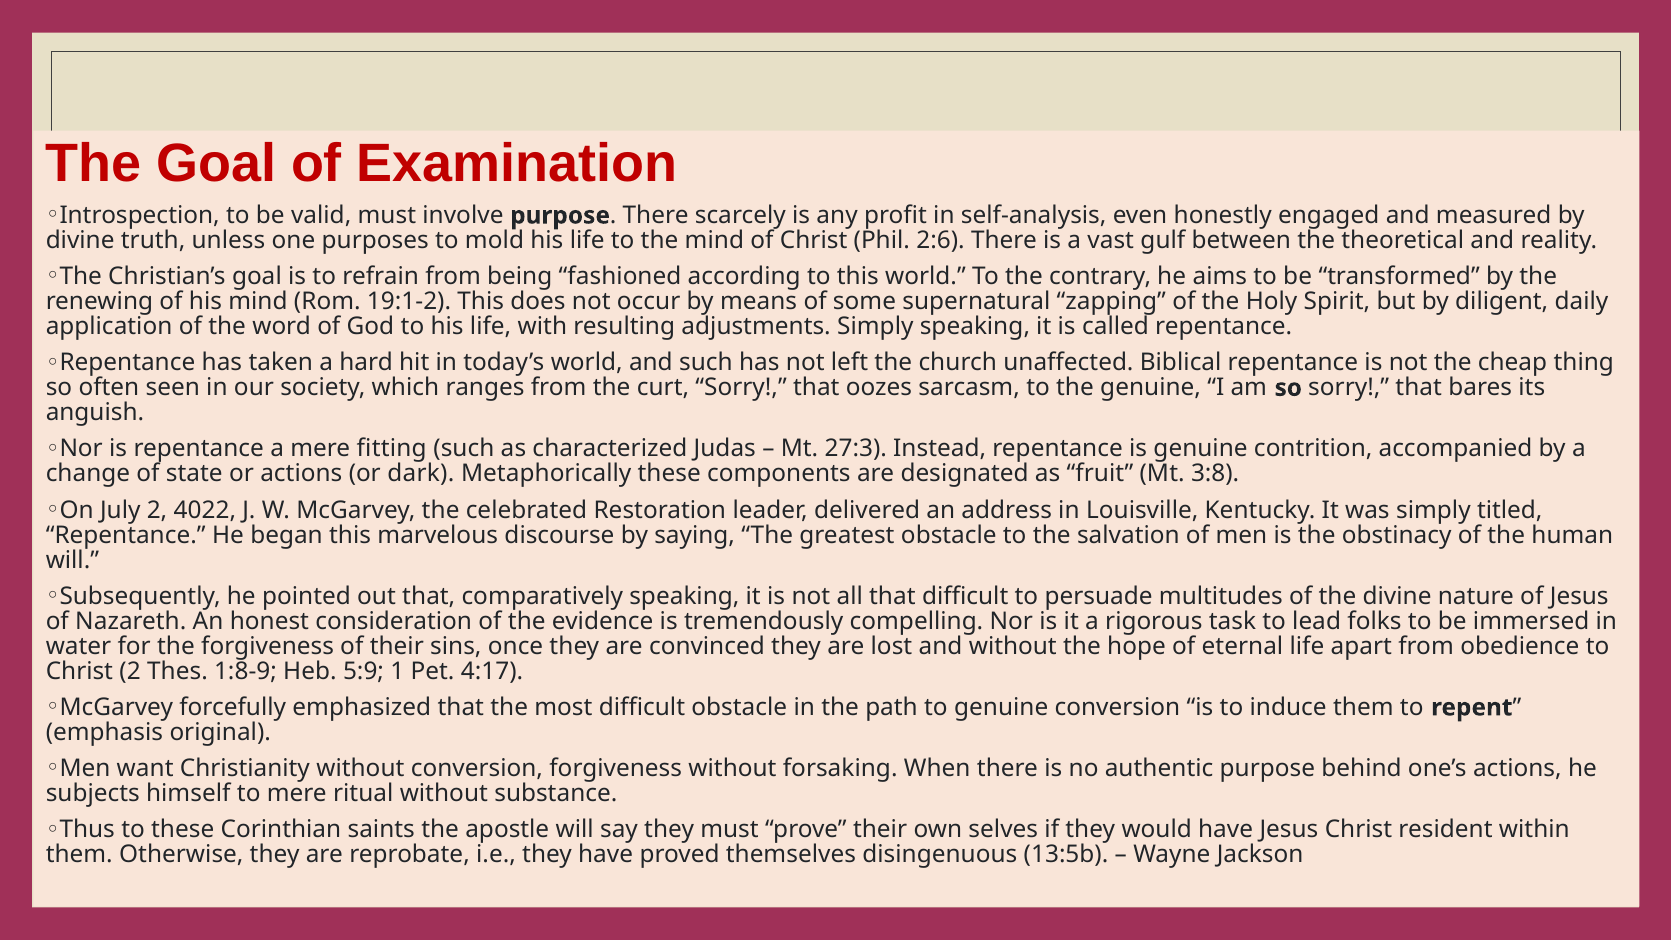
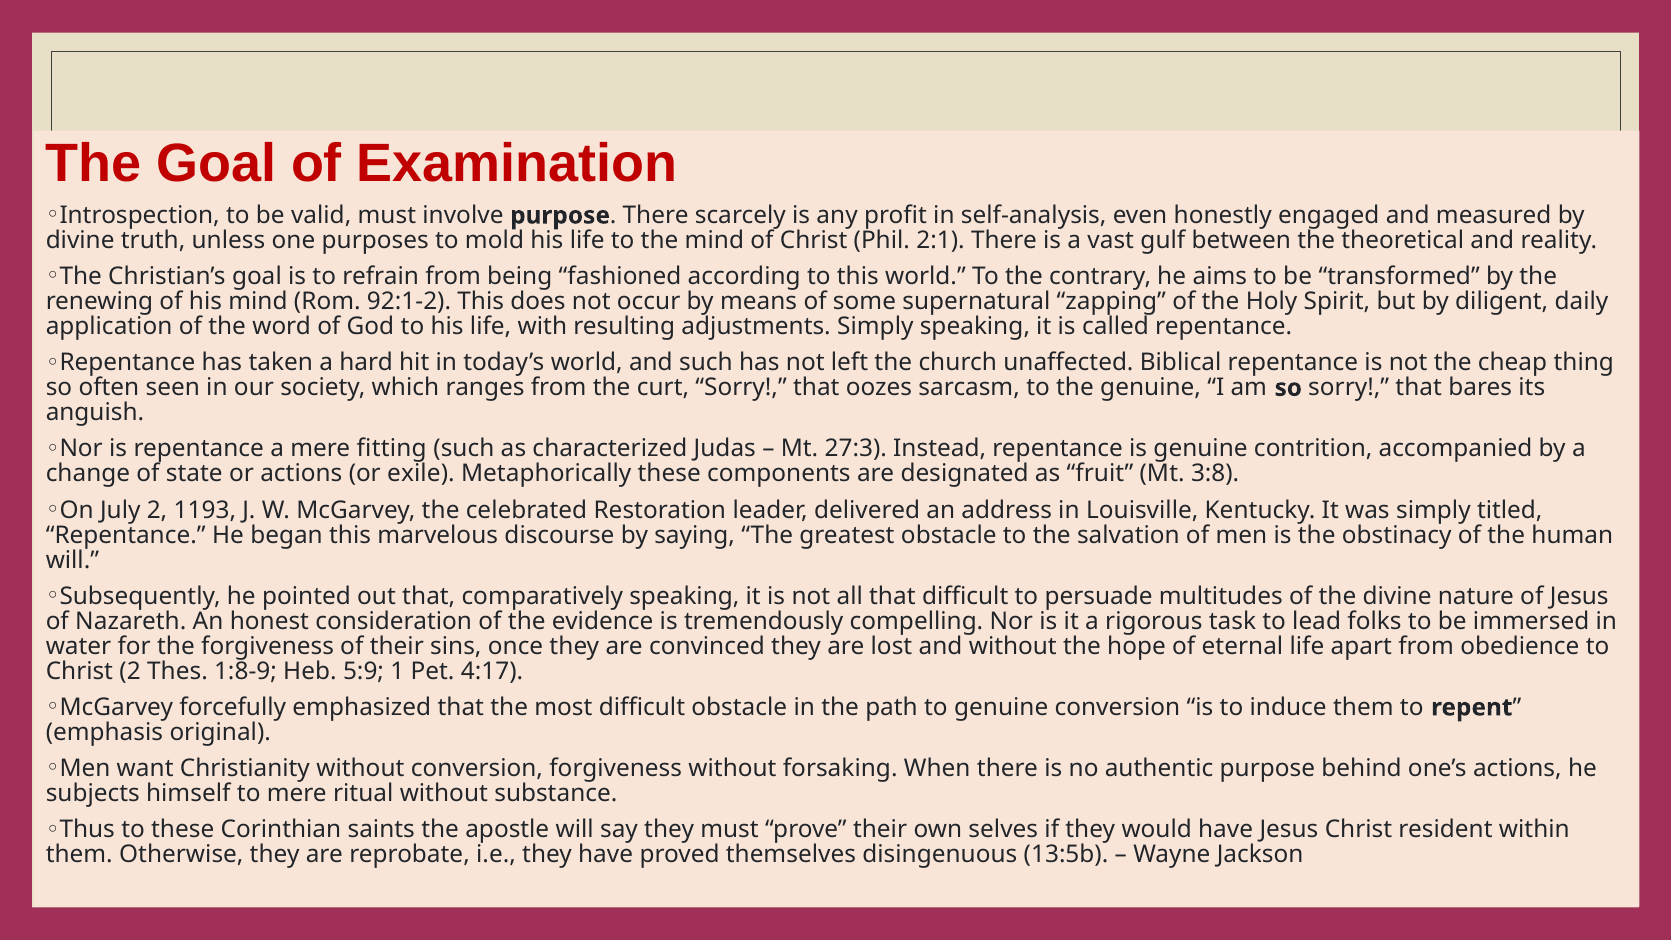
2:6: 2:6 -> 2:1 (940, 240)
19:1-2: 19:1-2 -> 92:1-2 (409, 302)
dark: dark -> exile (421, 474)
4022: 4022 -> 1193 (205, 510)
